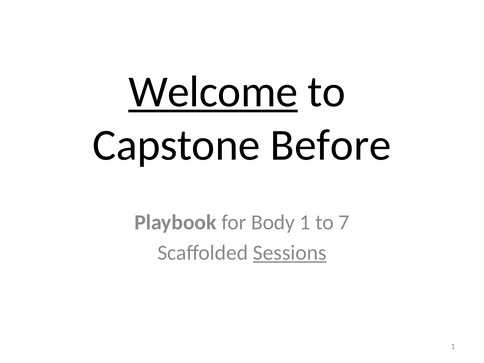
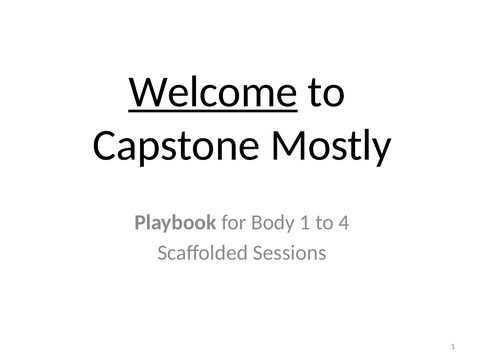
Before: Before -> Mostly (331, 145)
7: 7 -> 4 (344, 223)
Sessions underline: present -> none (290, 253)
